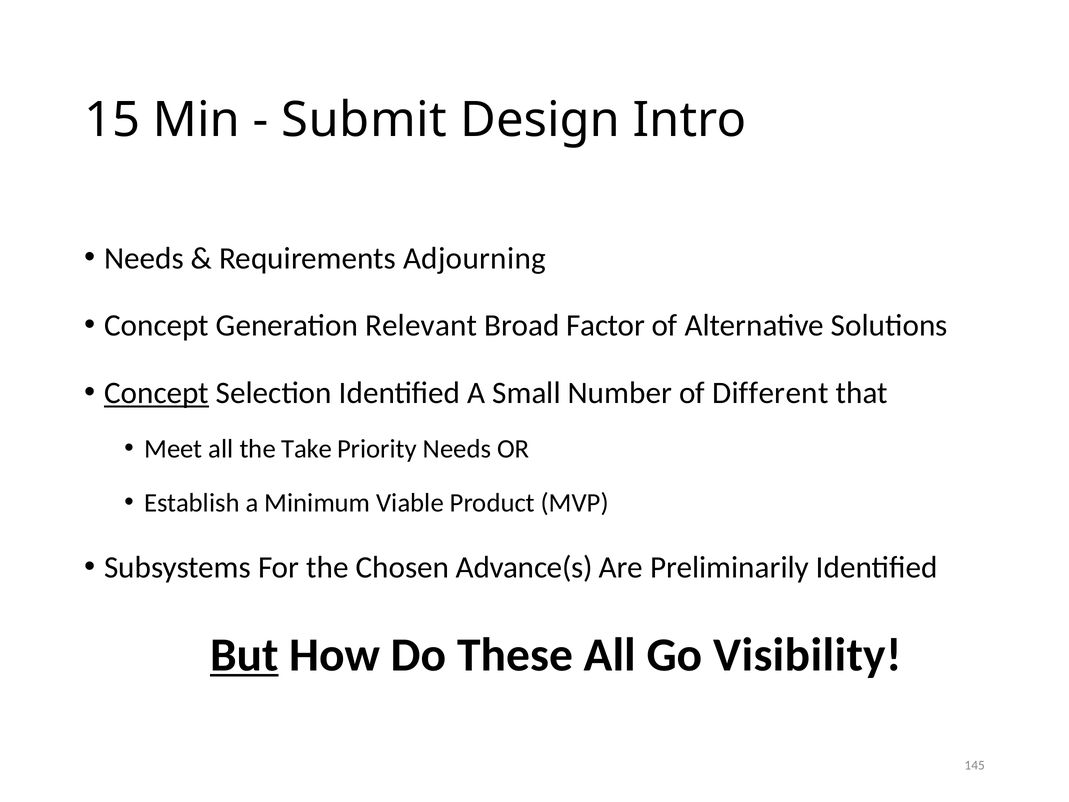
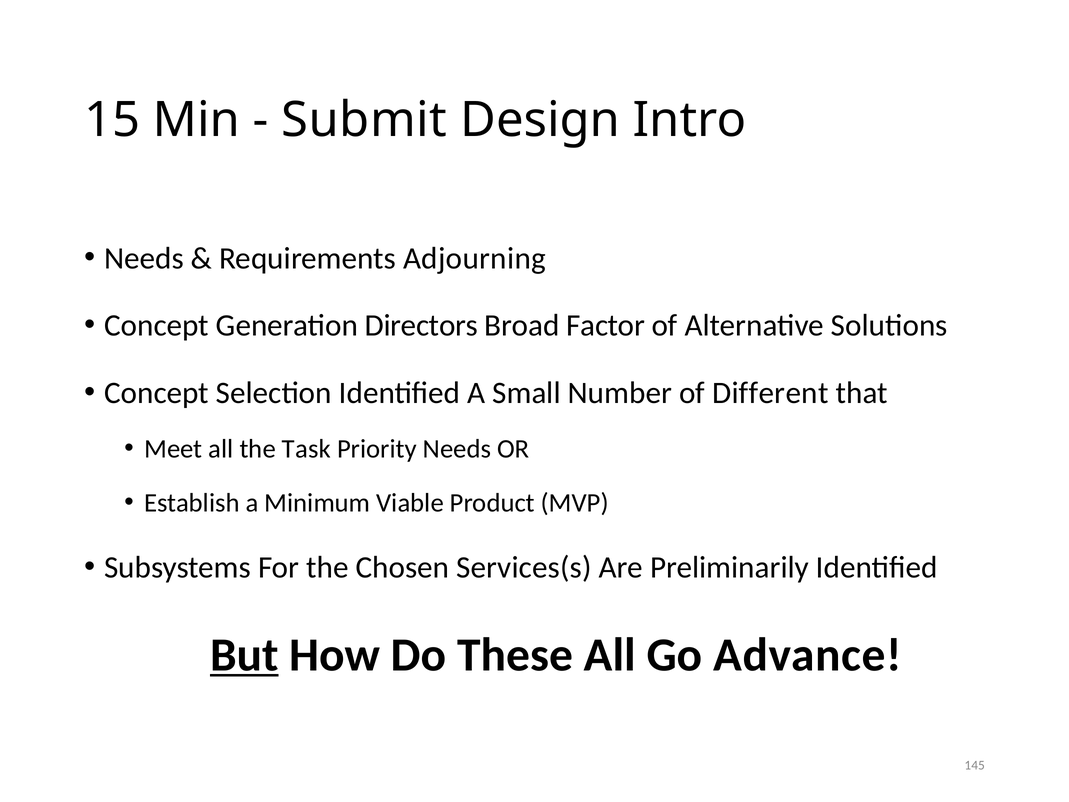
Relevant: Relevant -> Directors (421, 326)
Concept underline: present -> none (157, 393)
Take: Take -> Task (306, 449)
Advance(s: Advance(s -> Services(s (524, 567)
Visibility: Visibility -> Advance (807, 655)
